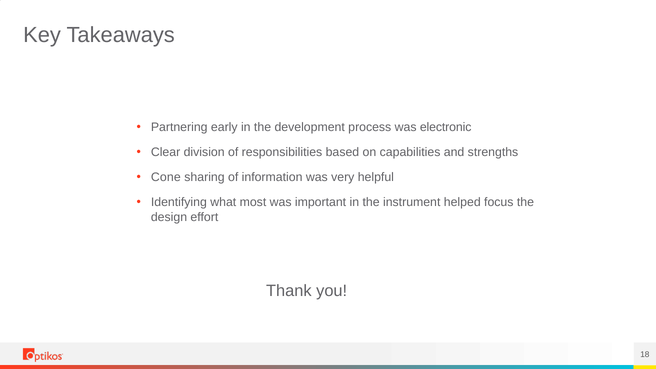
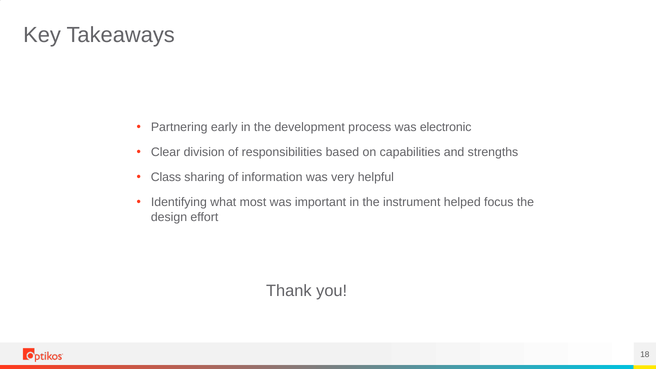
Cone: Cone -> Class (166, 177)
